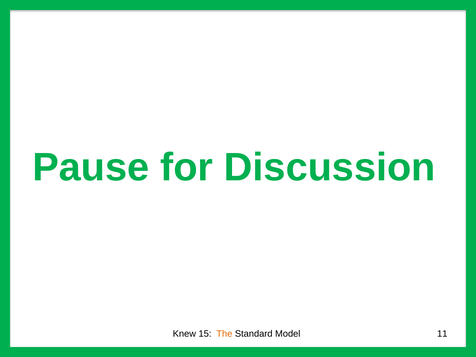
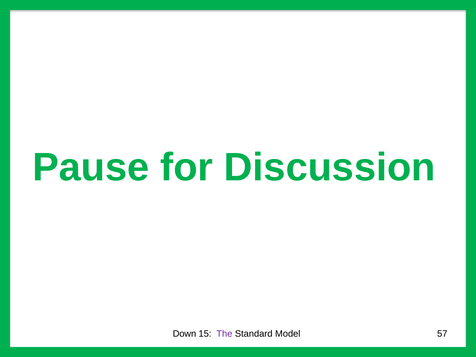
Knew: Knew -> Down (184, 334)
The colour: orange -> purple (224, 334)
11: 11 -> 57 (442, 334)
